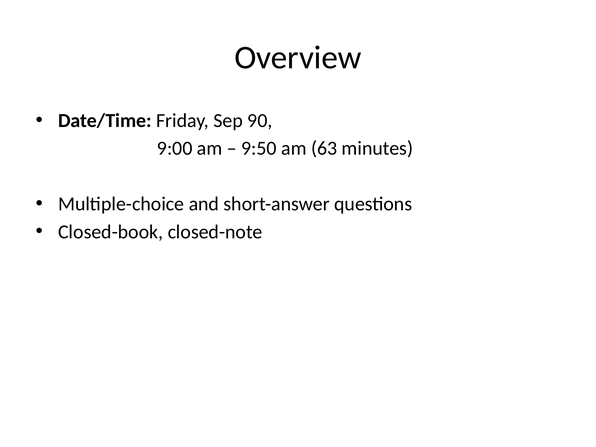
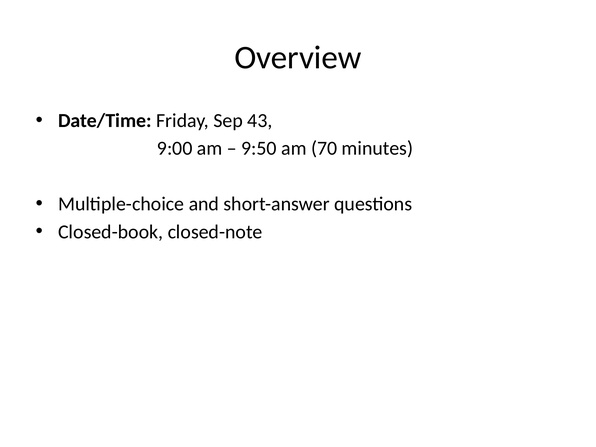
90: 90 -> 43 (260, 121)
63: 63 -> 70 (324, 148)
